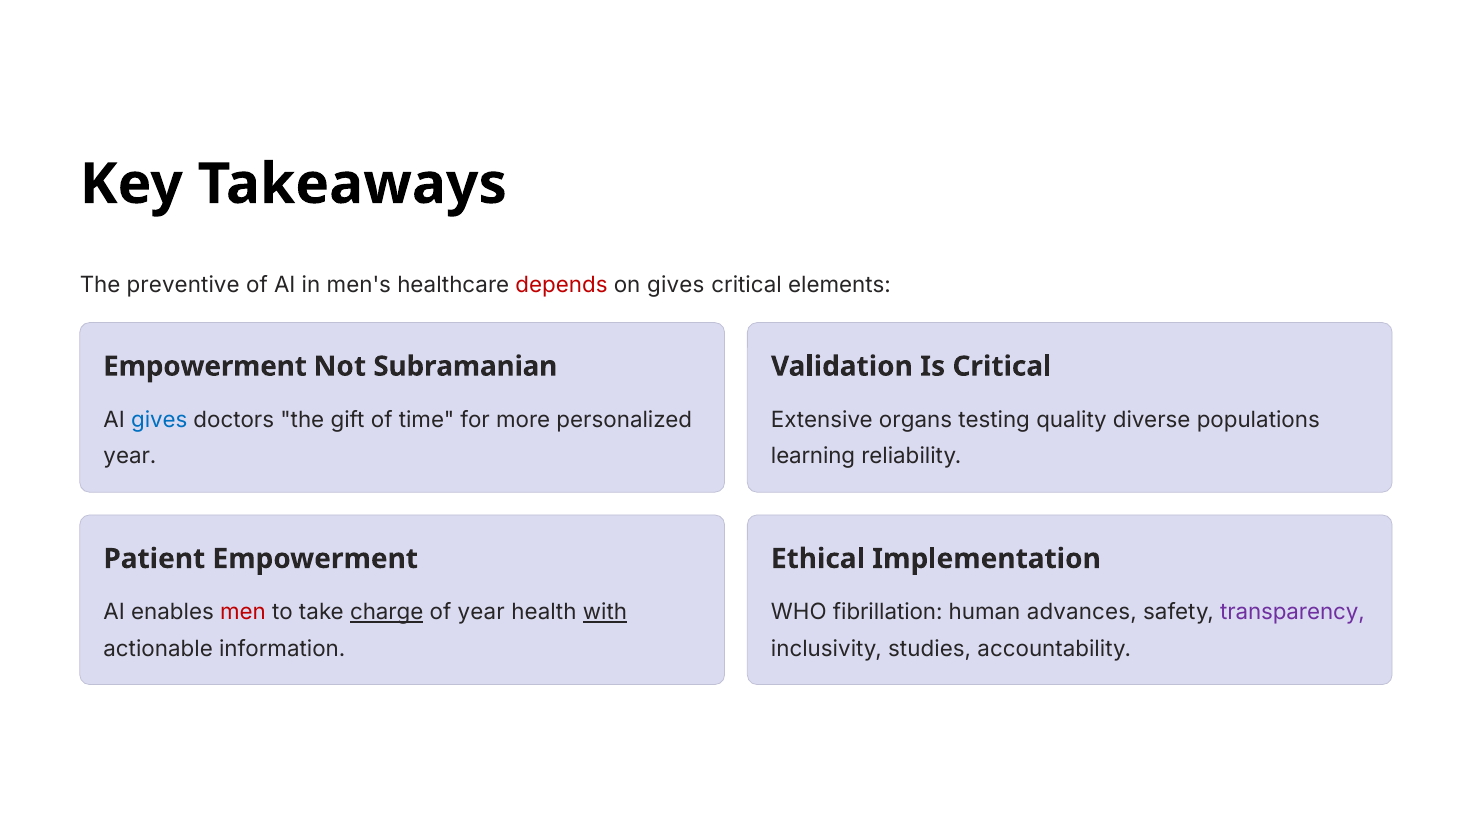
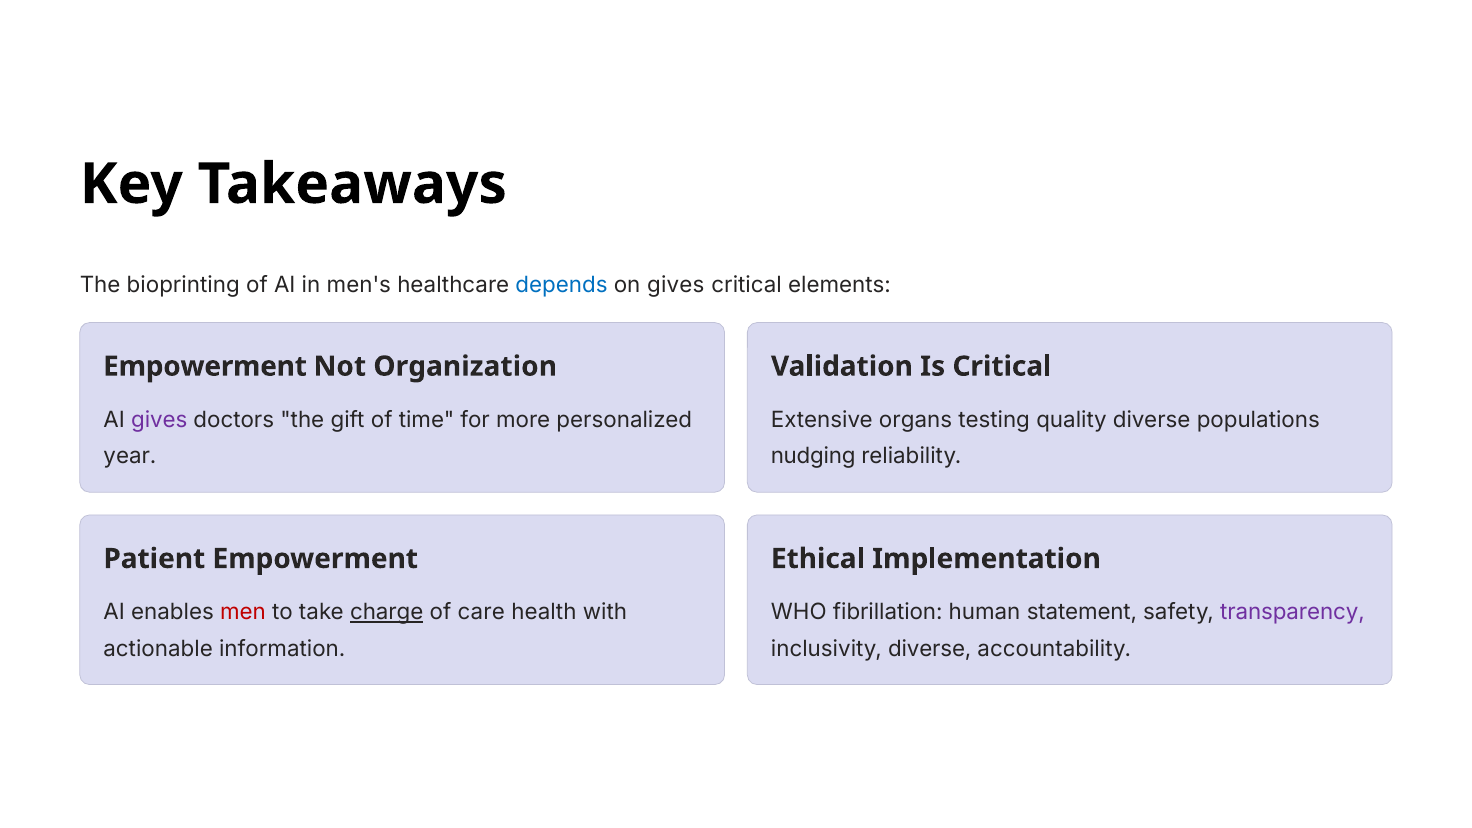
preventive: preventive -> bioprinting (183, 285)
depends colour: red -> blue (562, 285)
Subramanian: Subramanian -> Organization (465, 366)
gives colour: blue -> purple (159, 420)
learning: learning -> nudging (813, 456)
of year: year -> care (481, 612)
with underline: present -> none (605, 612)
advances: advances -> statement (1082, 612)
inclusivity studies: studies -> diverse (930, 649)
